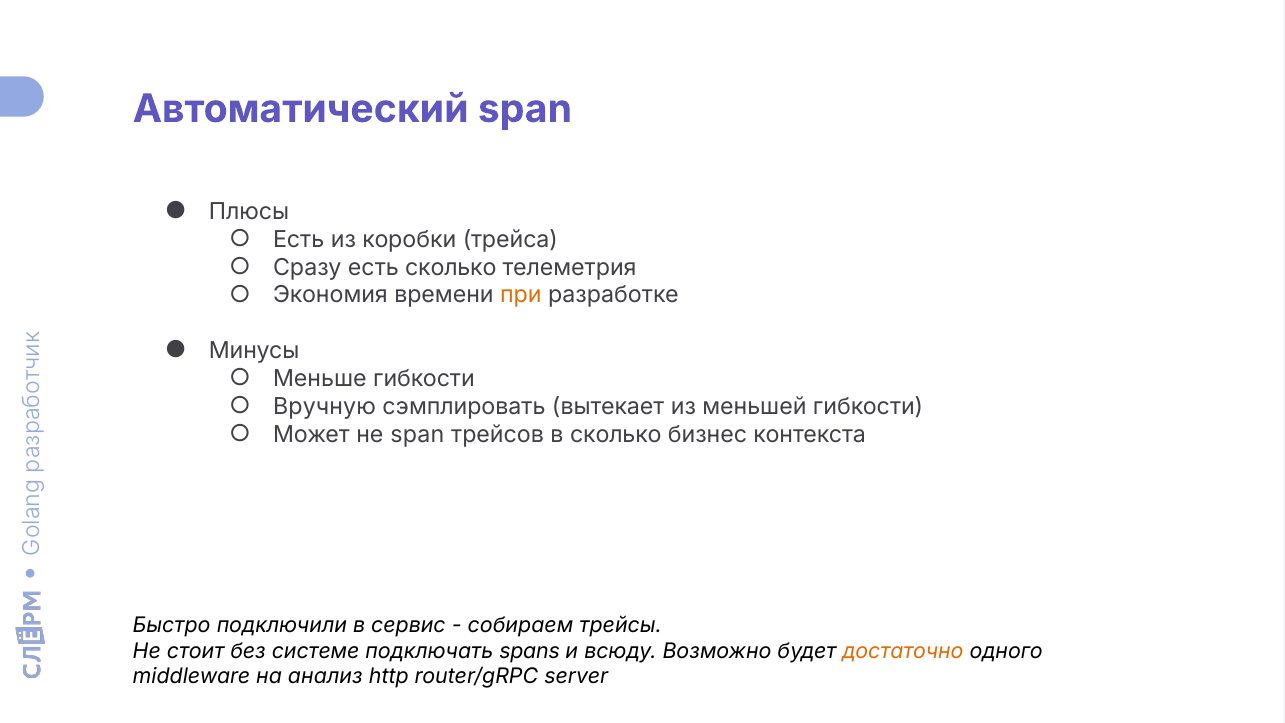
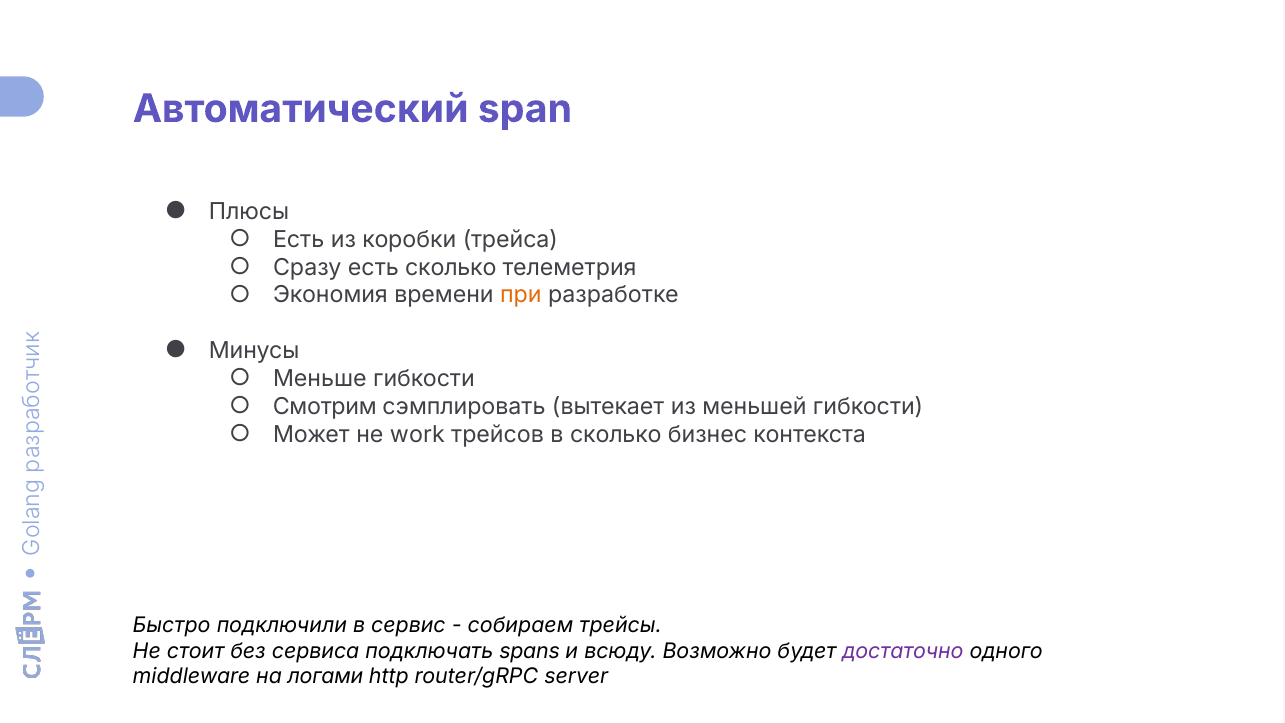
Вручную: Вручную -> Смотрим (325, 407)
не span: span -> work (417, 435)
системе: системе -> сервиса (316, 651)
достаточно colour: orange -> purple (903, 651)
анализ: анализ -> логами (325, 677)
